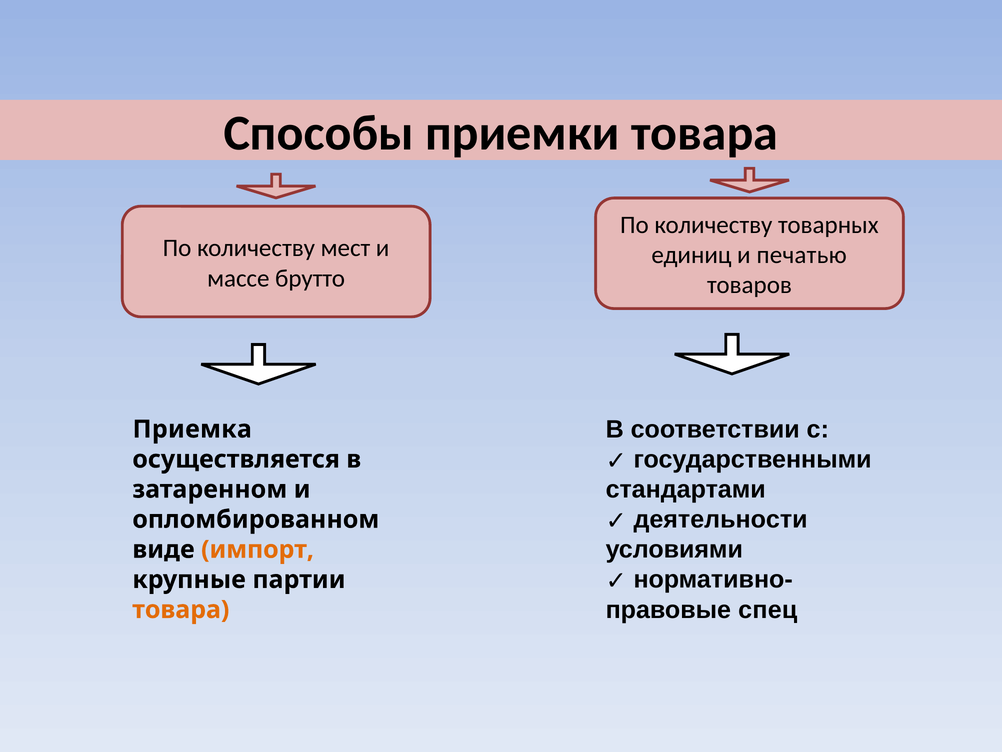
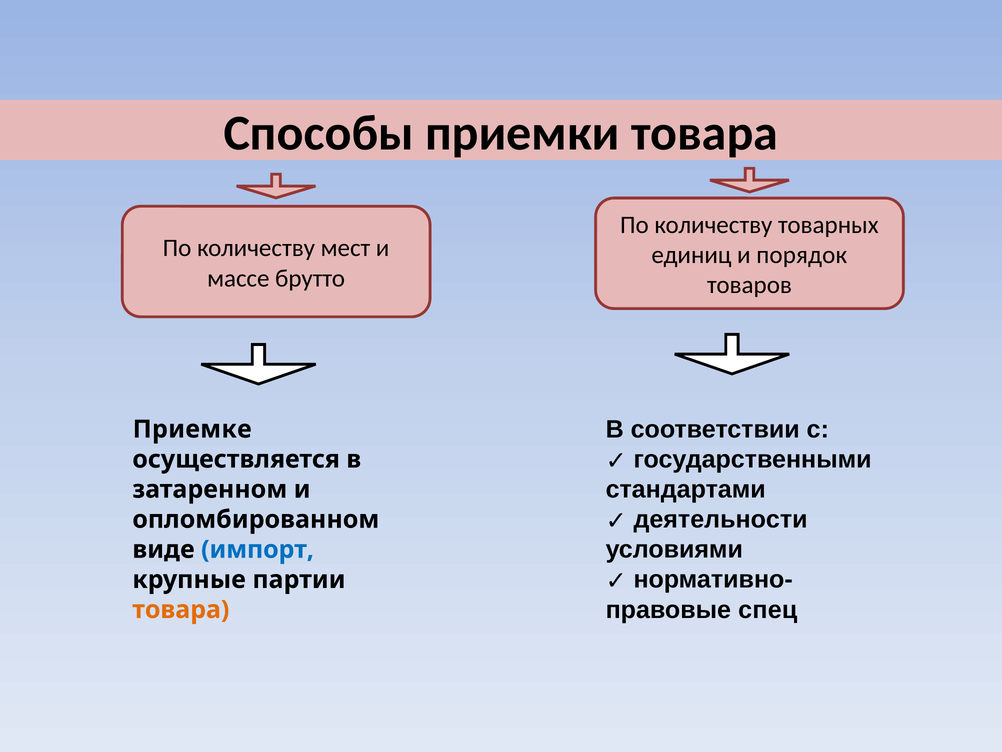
печатью: печатью -> порядок (802, 255)
Приемка: Приемка -> Приемке (192, 429)
импорт colour: orange -> blue (258, 549)
